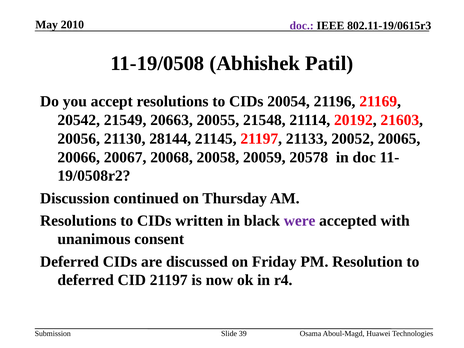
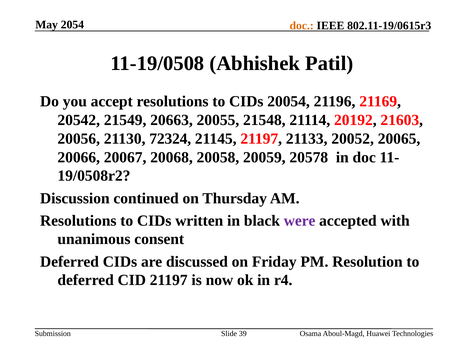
2010: 2010 -> 2054 (72, 25)
doc colour: purple -> orange (302, 26)
28144: 28144 -> 72324 (170, 139)
